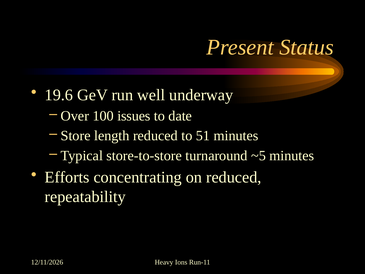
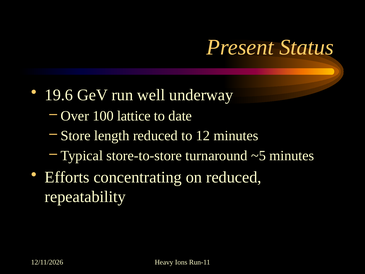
issues: issues -> lattice (134, 116)
51: 51 -> 12 (203, 136)
